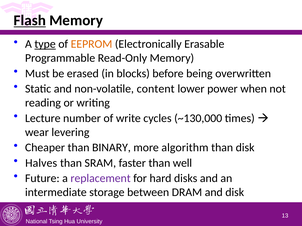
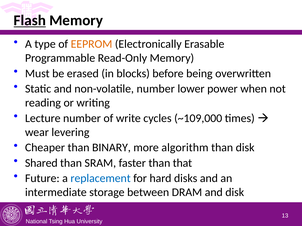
type underline: present -> none (45, 44)
non-volatile content: content -> number (156, 89)
~130,000: ~130,000 -> ~109,000 (198, 118)
Halves: Halves -> Shared (41, 163)
well: well -> that (182, 163)
replacement colour: purple -> blue (101, 179)
